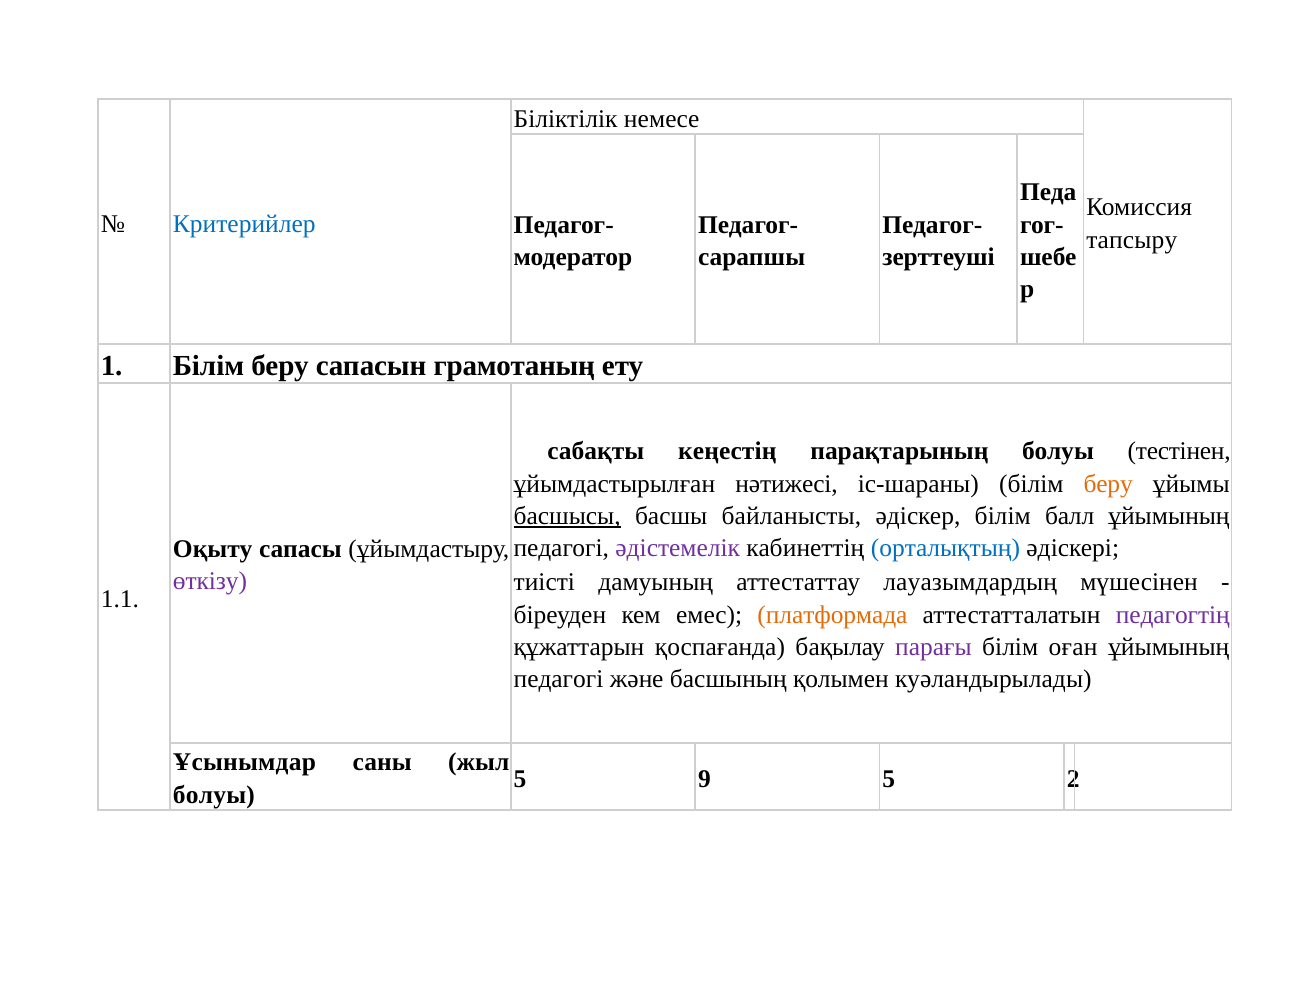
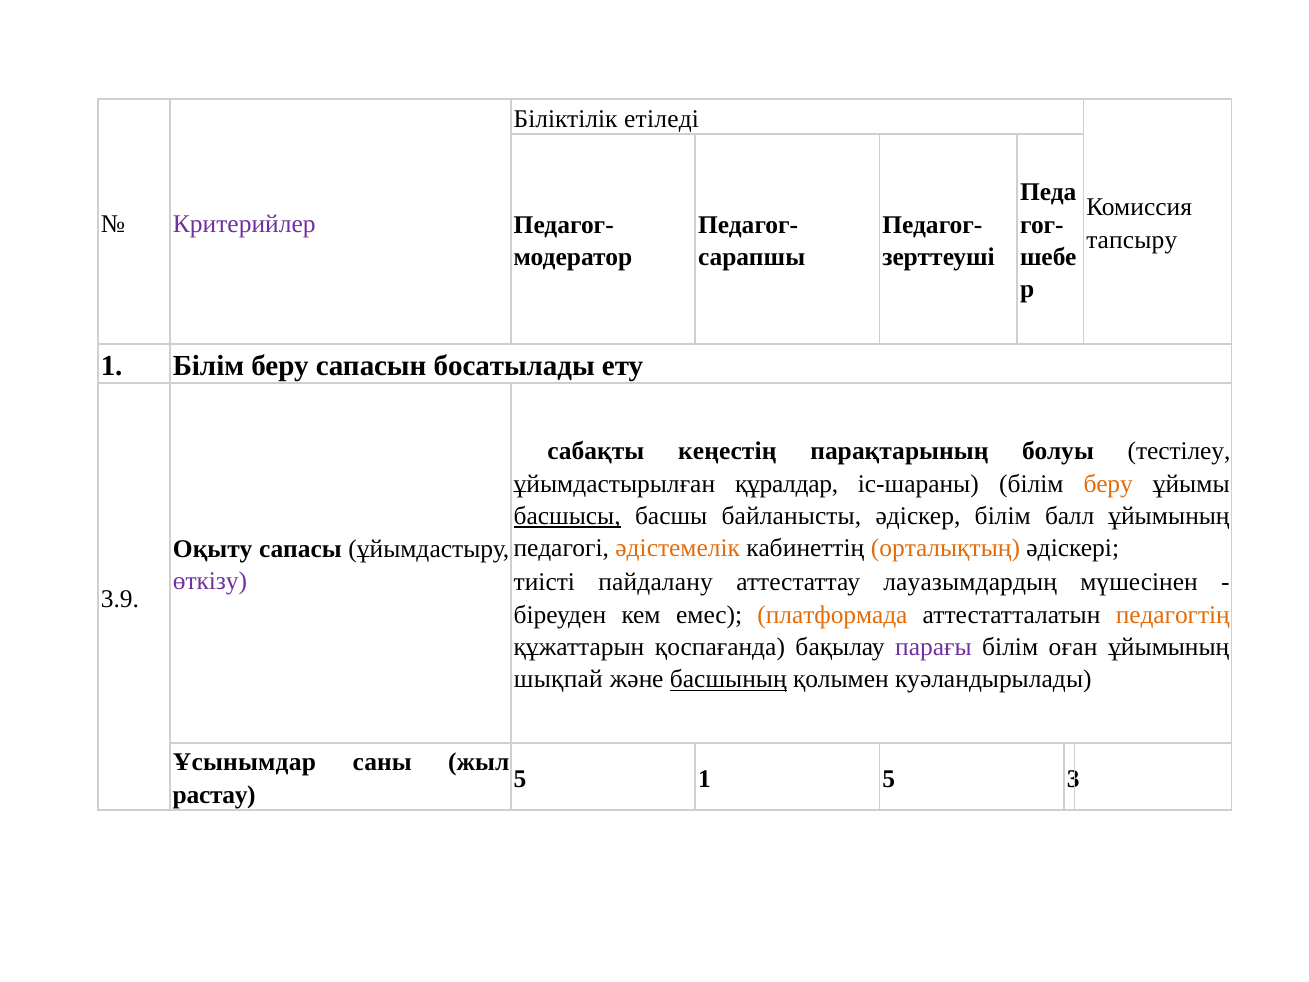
немесе: немесе -> етіледі (662, 119)
Критерийлер colour: blue -> purple (244, 224)
грамотаның: грамотаның -> босатылады (514, 366)
тестінен: тестінен -> тестілеу (1179, 451)
нәтижесі: нәтижесі -> құралдар (787, 484)
әдістемелік colour: purple -> orange (678, 548)
орталықтың colour: blue -> orange (945, 548)
дамуының: дамуының -> пайдалану (656, 582)
1.1: 1.1 -> 3.9 (120, 599)
педагогтің colour: purple -> orange (1173, 615)
педагогі: педагогі -> шықпай (558, 679)
басшының underline: none -> present (728, 679)
5 9: 9 -> 1 (704, 778)
2: 2 -> 3 (1073, 778)
болуы: болуы -> растау (214, 795)
